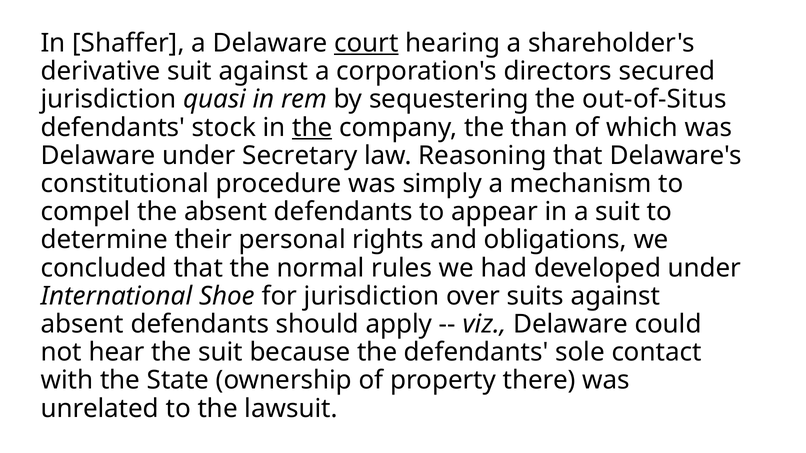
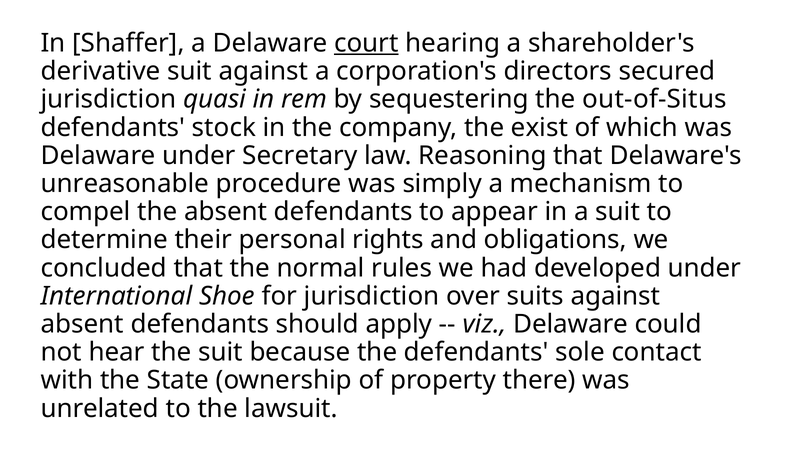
the underline: present -> none (312, 128)
than: than -> exist (539, 128)
constitutional: constitutional -> unreasonable (125, 184)
